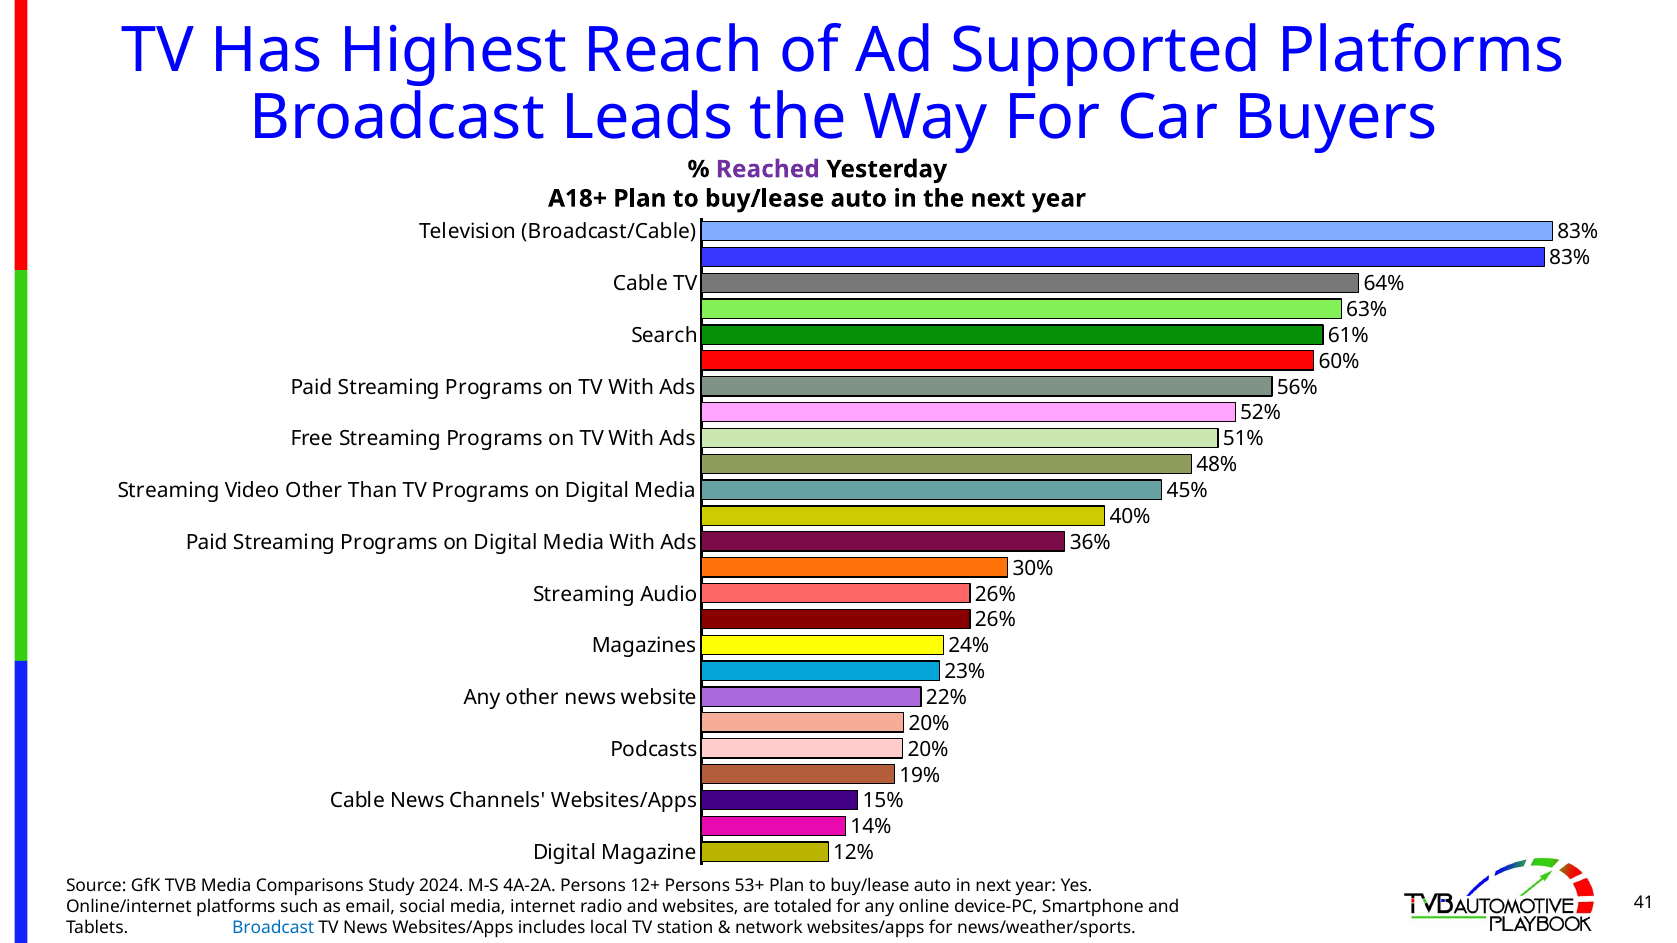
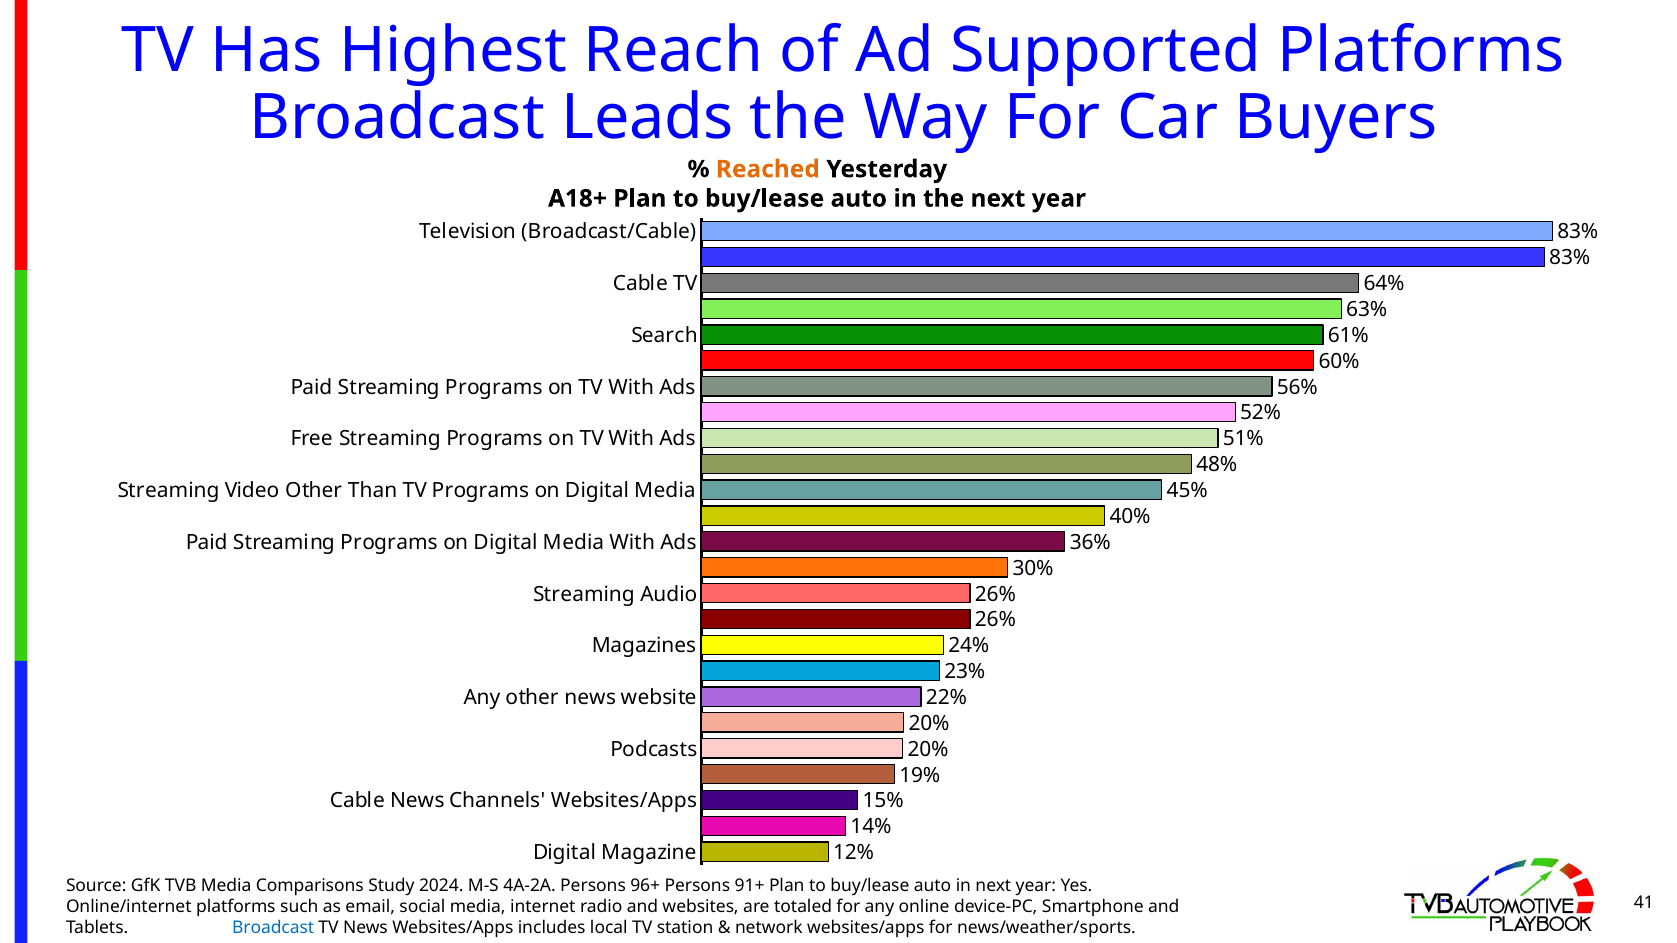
Reached colour: purple -> orange (768, 169)
12+: 12+ -> 96+ (645, 886)
53+: 53+ -> 91+ (750, 886)
